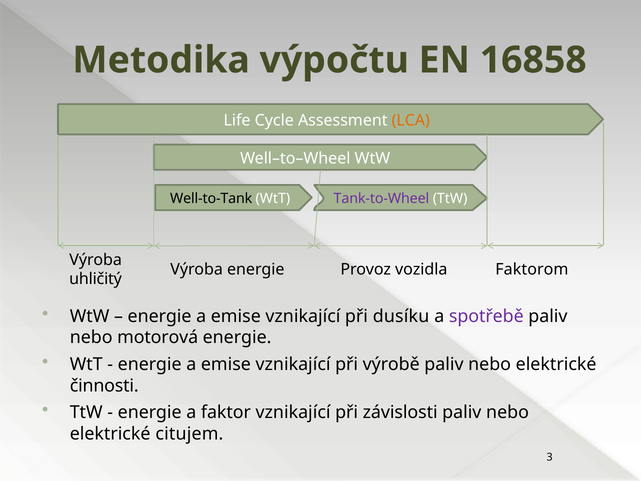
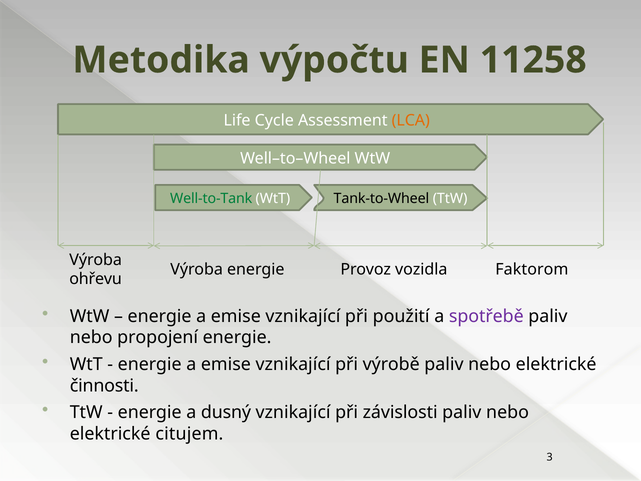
16858: 16858 -> 11258 (533, 60)
Well-to-Tank colour: black -> green (211, 198)
Tank-to-Wheel colour: purple -> black (381, 198)
uhličitý: uhličitý -> ohřevu (96, 279)
dusíku: dusíku -> použití (401, 316)
motorová: motorová -> propojení (158, 337)
faktor: faktor -> dusný (226, 412)
